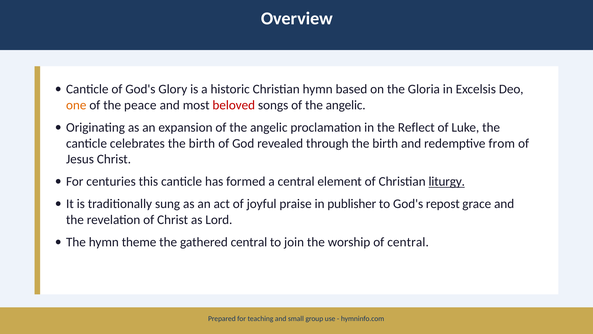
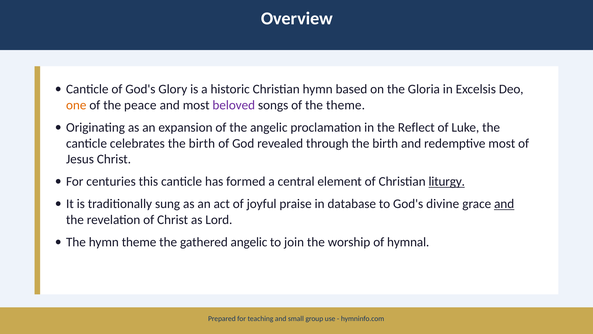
beloved colour: red -> purple (234, 105)
songs of the angelic: angelic -> theme (346, 105)
redemptive from: from -> most (502, 143)
publisher: publisher -> database (352, 204)
repost: repost -> divine (443, 204)
and underline: none -> present (504, 204)
gathered central: central -> angelic (249, 242)
of central: central -> hymnal (408, 242)
